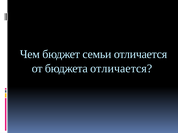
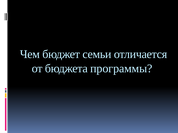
бюджета отличается: отличается -> программы (121, 69)
